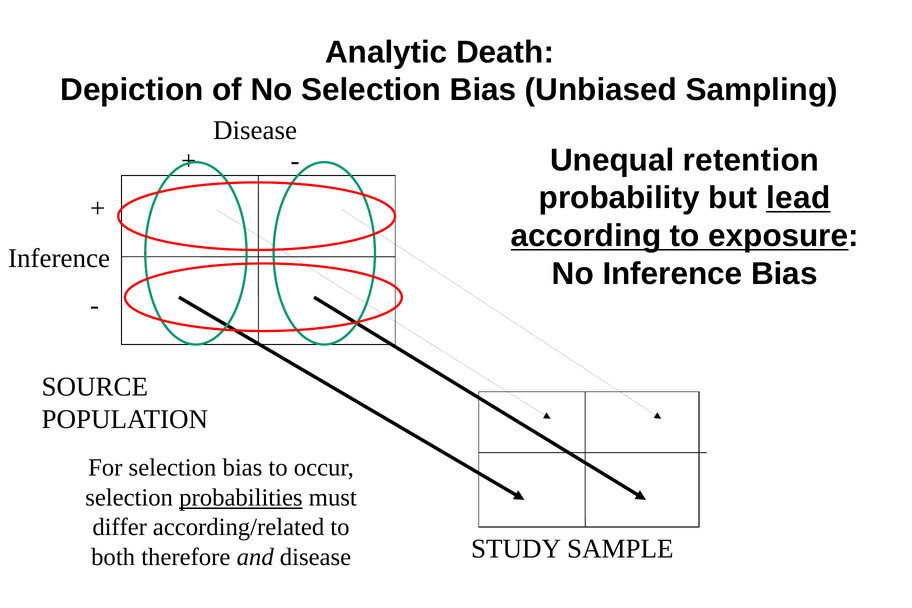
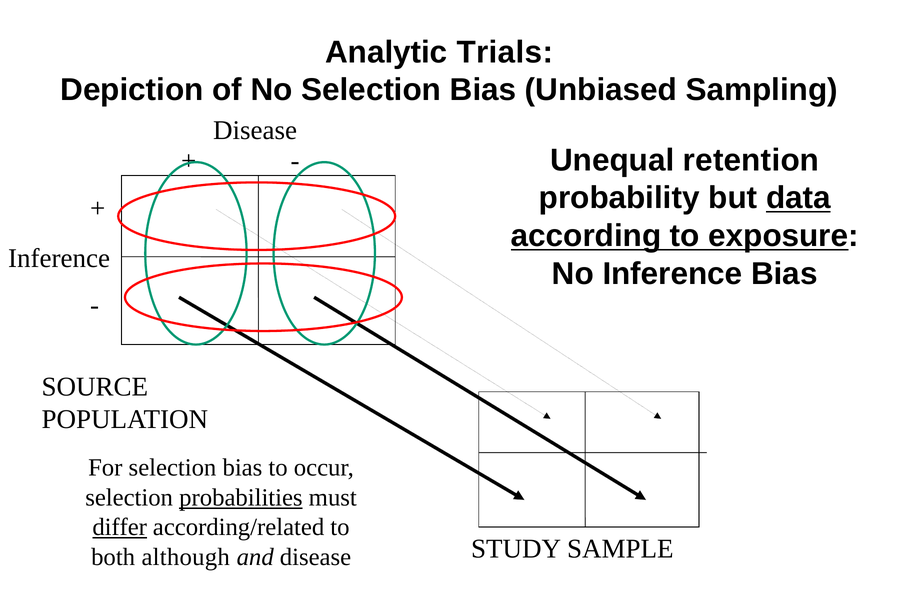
Death: Death -> Trials (505, 52)
lead: lead -> data (799, 198)
differ underline: none -> present (120, 527)
therefore: therefore -> although (186, 557)
